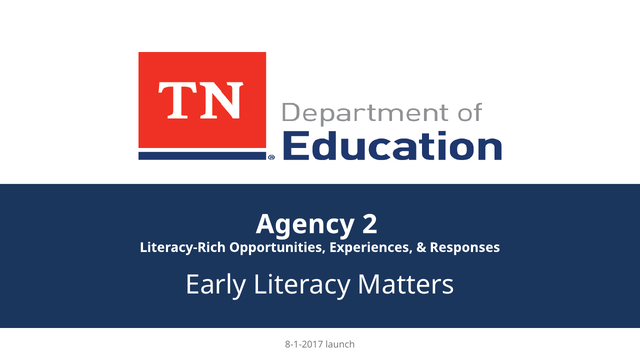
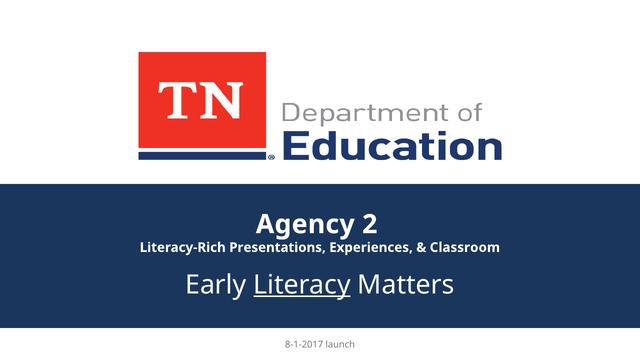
Opportunities: Opportunities -> Presentations (277, 247)
Responses: Responses -> Classroom (465, 247)
Literacy underline: none -> present (302, 285)
